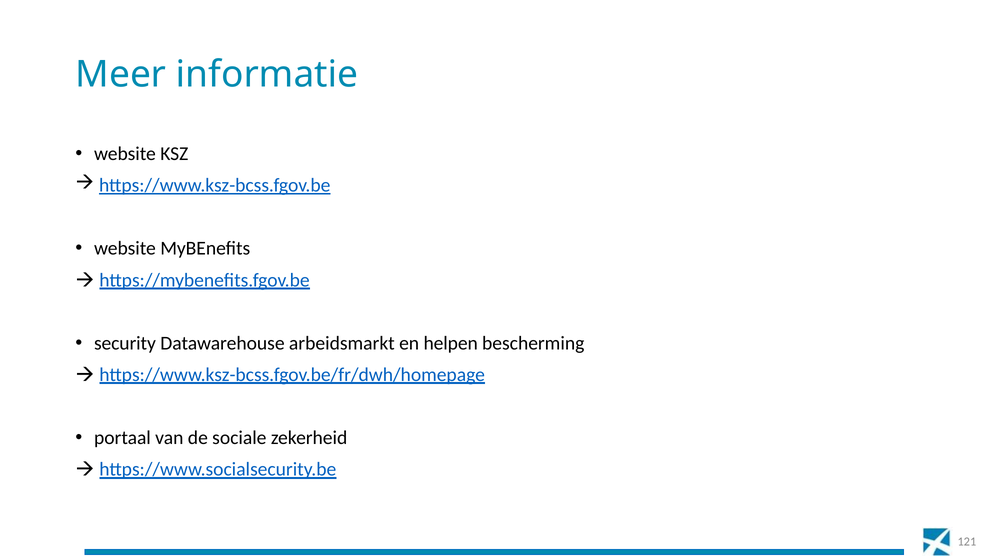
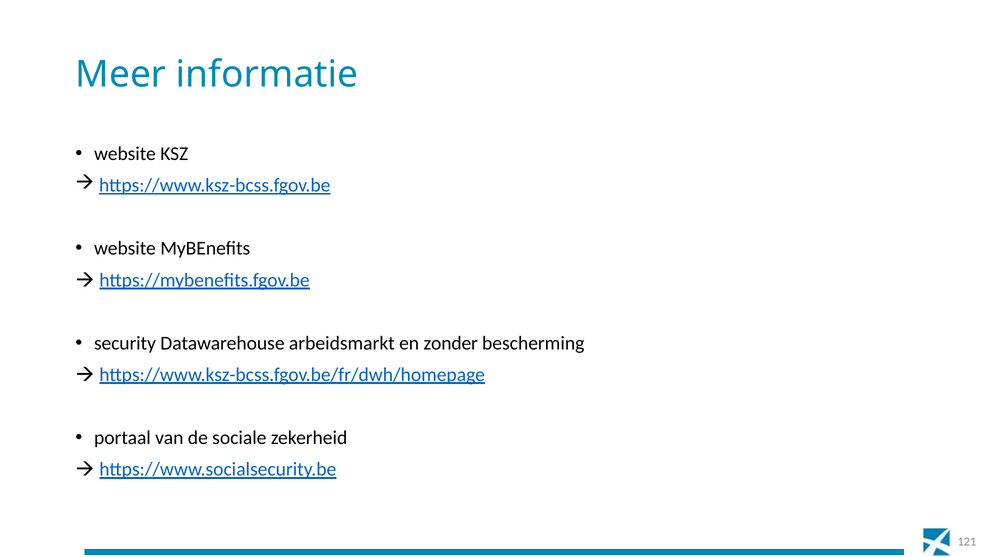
helpen: helpen -> zonder (451, 343)
